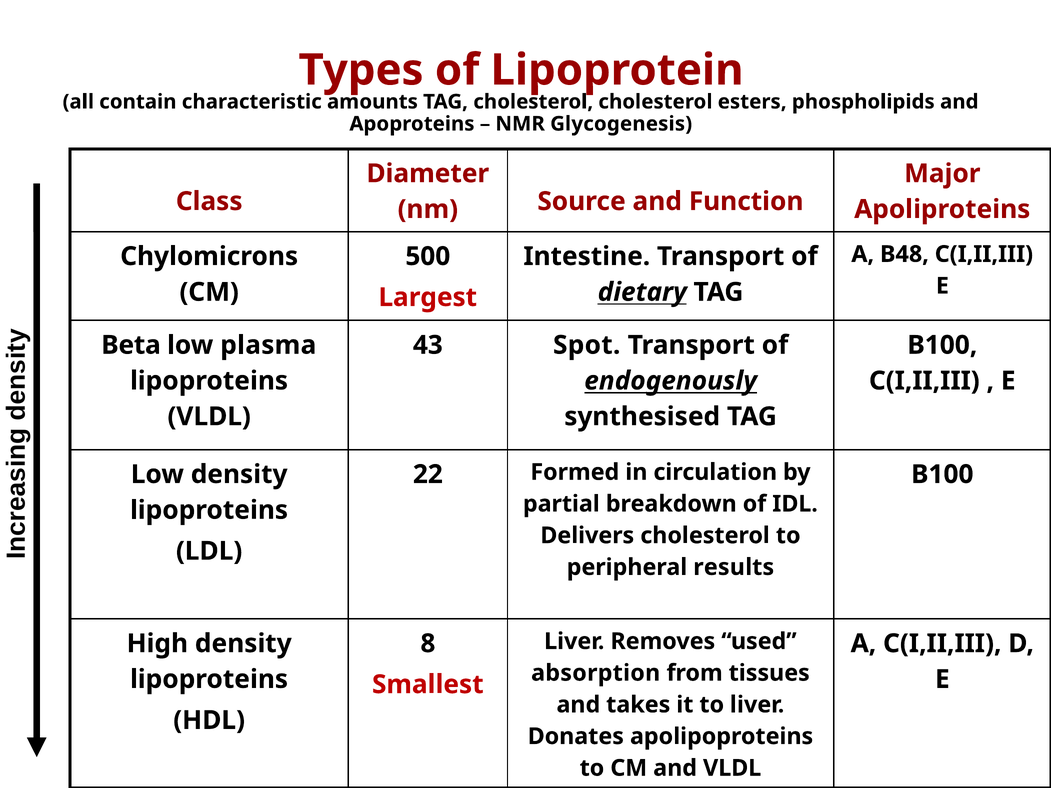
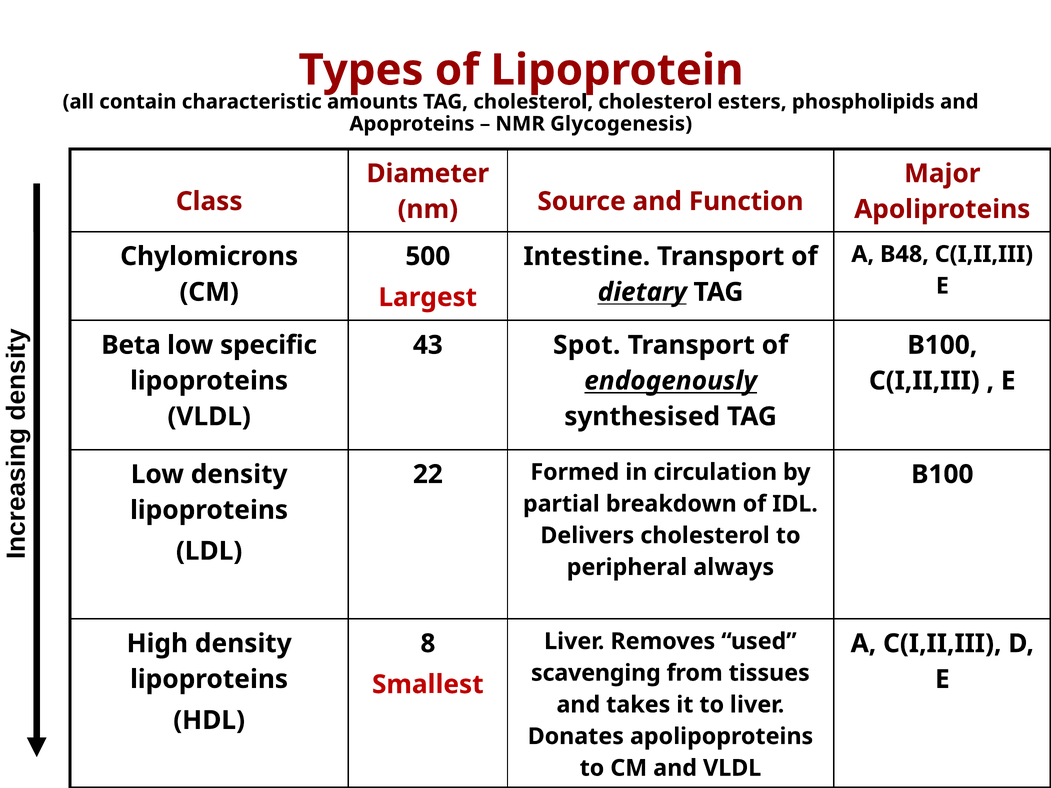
plasma: plasma -> specific (269, 345)
results: results -> always (734, 567)
absorption: absorption -> scavenging (596, 673)
